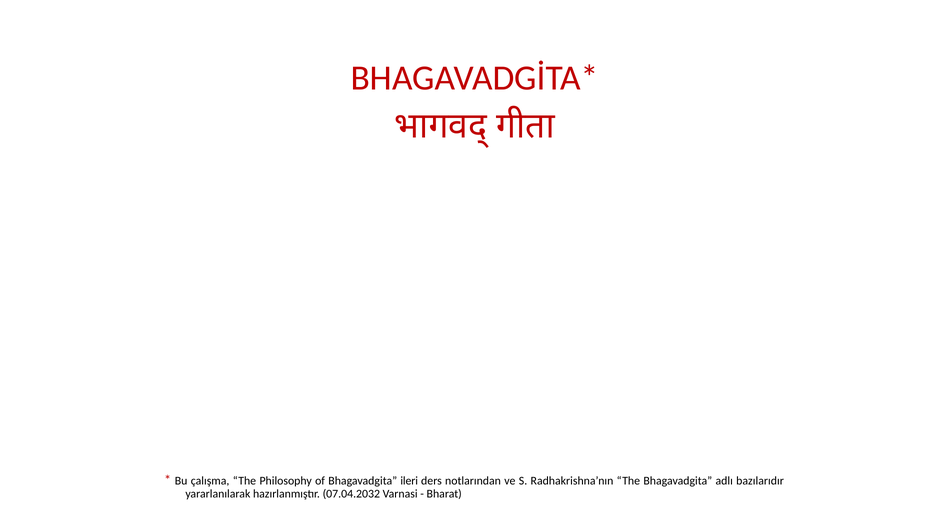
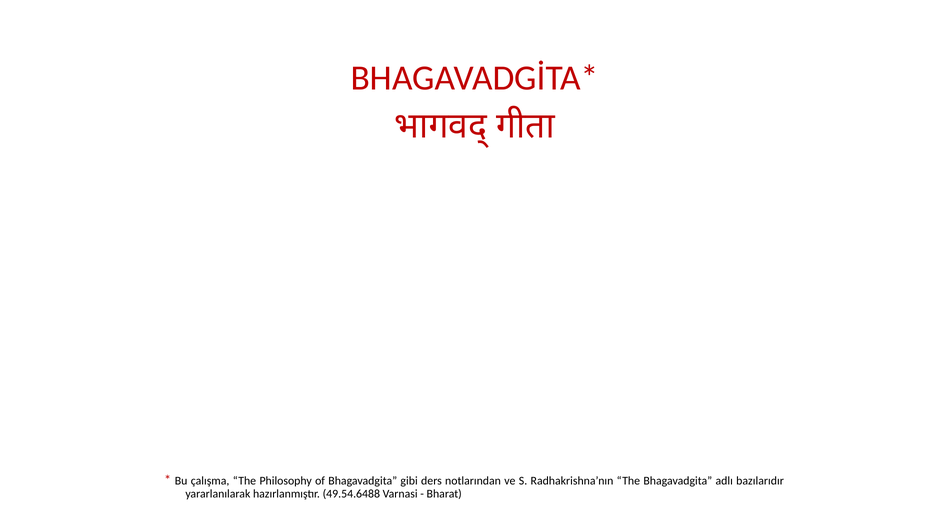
ileri: ileri -> gibi (409, 481)
07.04.2032: 07.04.2032 -> 49.54.6488 (351, 494)
